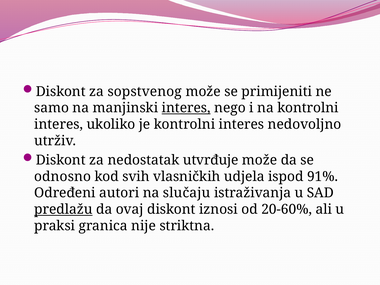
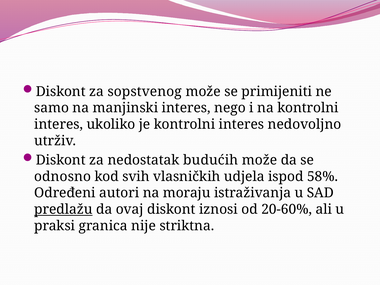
interes underline: present -> none (186, 108)
utvrđuje: utvrđuje -> budućih (211, 160)
91%: 91% -> 58% (323, 177)
slučaju: slučaju -> moraju (187, 193)
